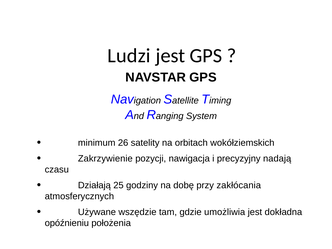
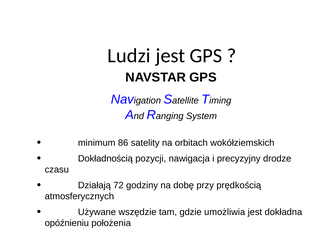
26: 26 -> 86 (123, 143)
Zakrzywienie: Zakrzywienie -> Dokładnością (105, 159)
nadają: nadają -> drodze (277, 159)
25: 25 -> 72 (118, 185)
zakłócania: zakłócania -> prędkością (239, 185)
